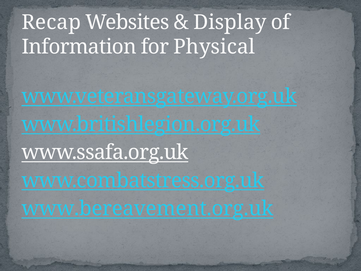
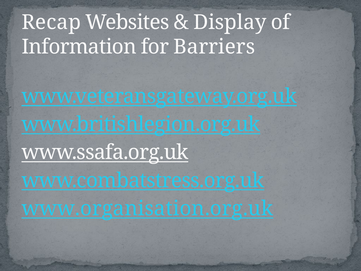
Physical: Physical -> Barriers (214, 47)
www.bereavement.org.uk: www.bereavement.org.uk -> www.organisation.org.uk (147, 208)
